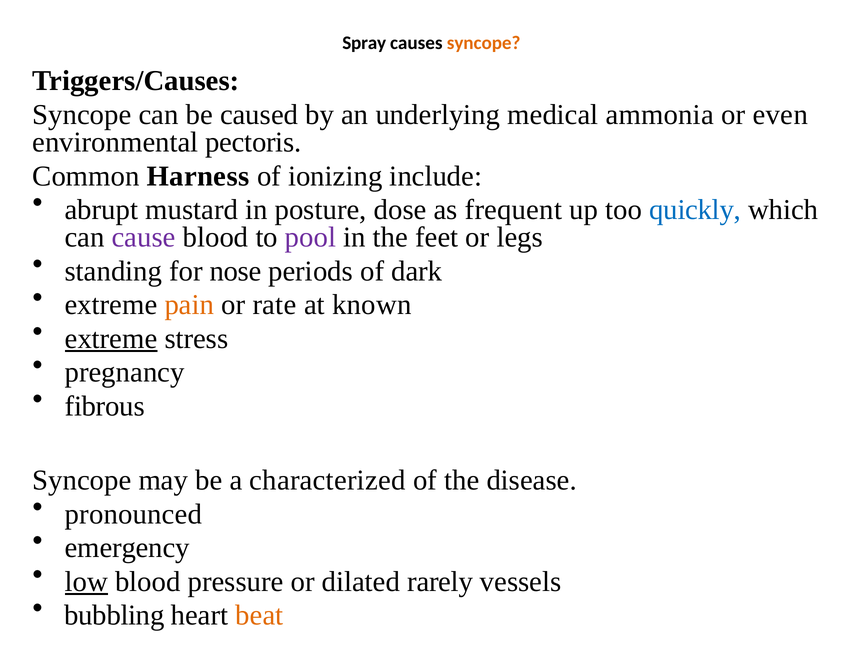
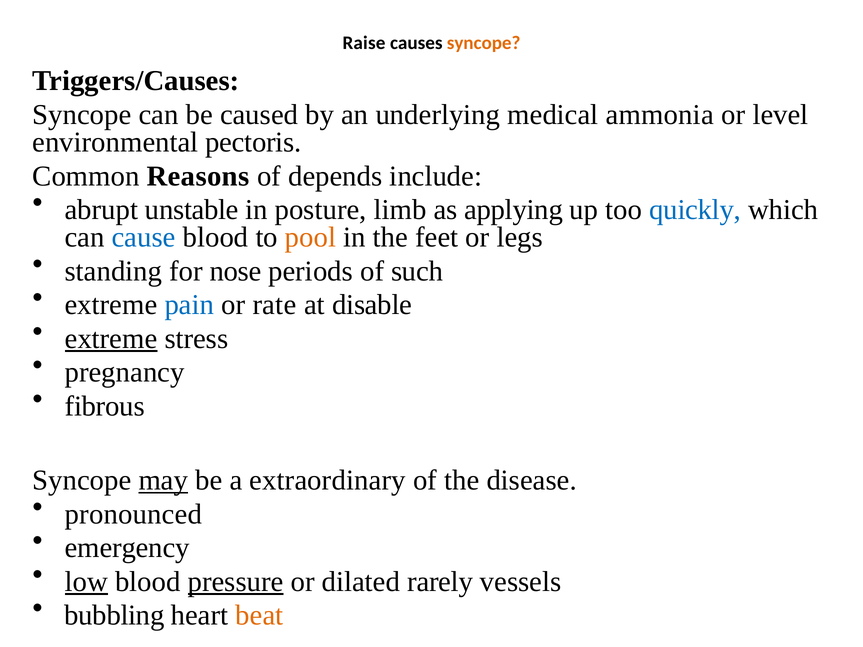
Spray: Spray -> Raise (364, 43)
even: even -> level (780, 115)
Harness: Harness -> Reasons (198, 176)
ionizing: ionizing -> depends (335, 176)
mustard: mustard -> unstable (192, 210)
dose: dose -> limb (400, 210)
frequent: frequent -> applying (514, 210)
cause colour: purple -> blue (144, 237)
pool colour: purple -> orange (311, 237)
dark: dark -> such (417, 271)
pain colour: orange -> blue (189, 305)
known: known -> disable (372, 305)
may underline: none -> present (163, 481)
characterized: characterized -> extraordinary (328, 481)
pressure underline: none -> present (236, 582)
